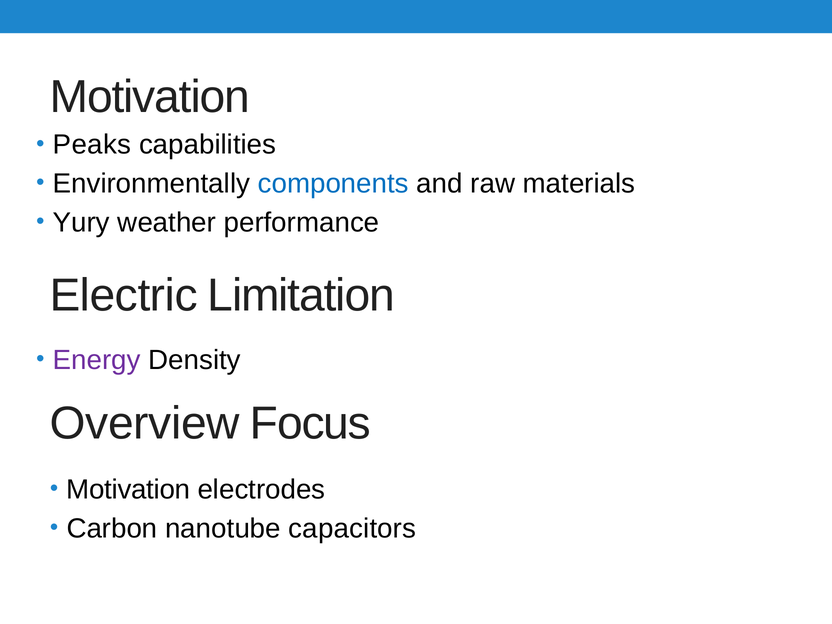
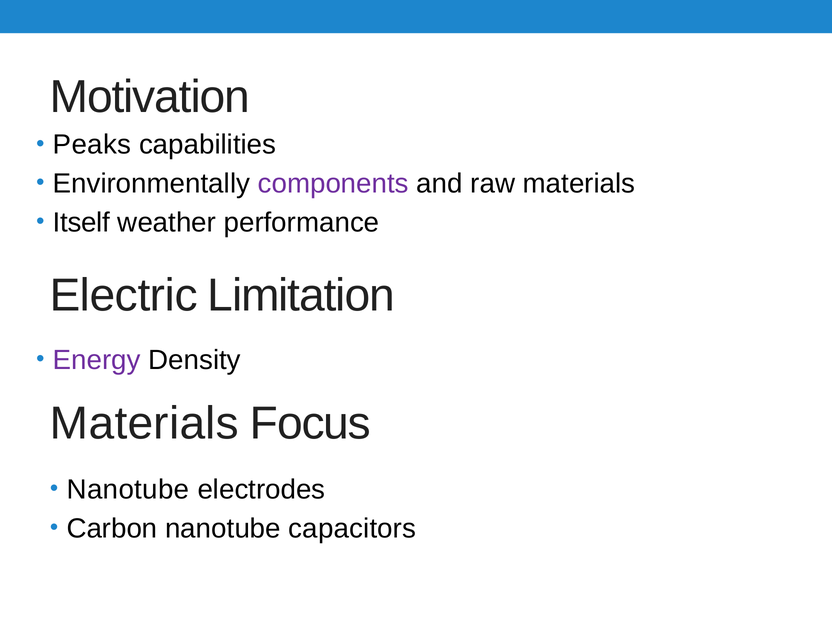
components colour: blue -> purple (333, 184)
Yury: Yury -> Itself (81, 222)
Overview: Overview -> Materials (144, 423)
Motivation: Motivation -> Nanotube (128, 490)
